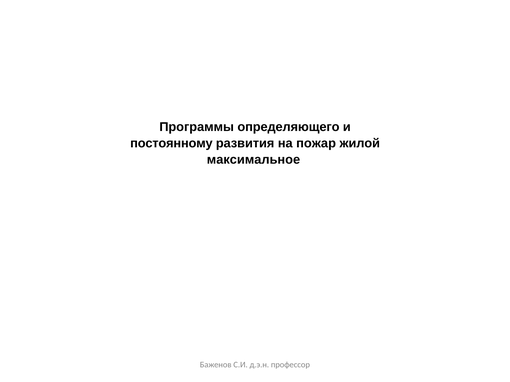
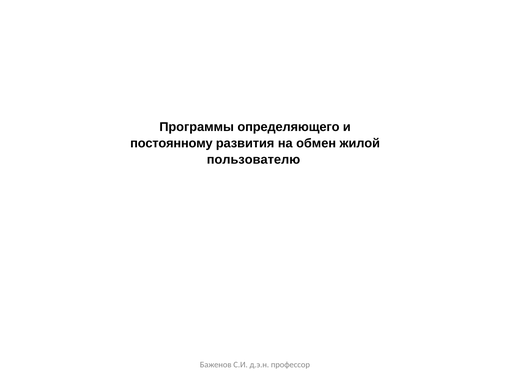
пожар: пожар -> обмен (316, 143)
максимальное: максимальное -> пользователю (253, 160)
